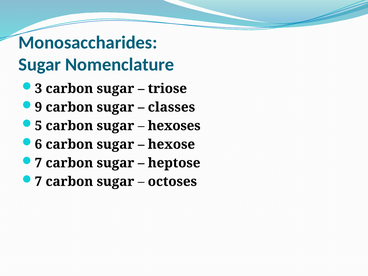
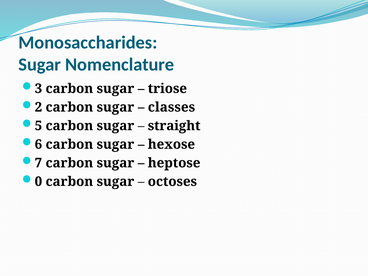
9: 9 -> 2 (38, 107)
hexoses: hexoses -> straight (174, 126)
7: 7 -> 0 (38, 182)
